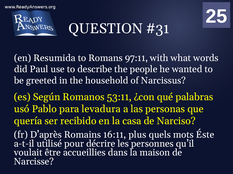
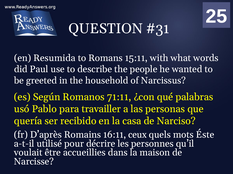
97:11: 97:11 -> 15:11 (136, 58)
53:11: 53:11 -> 71:11 (119, 97)
levadura: levadura -> travailler (101, 109)
plus: plus -> ceux (138, 135)
